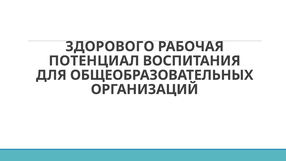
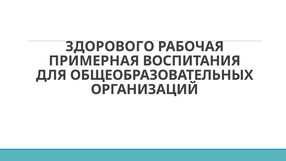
ПОТЕНЦИАЛ: ПОТЕНЦИАЛ -> ПРИМЕРНАЯ (94, 61)
